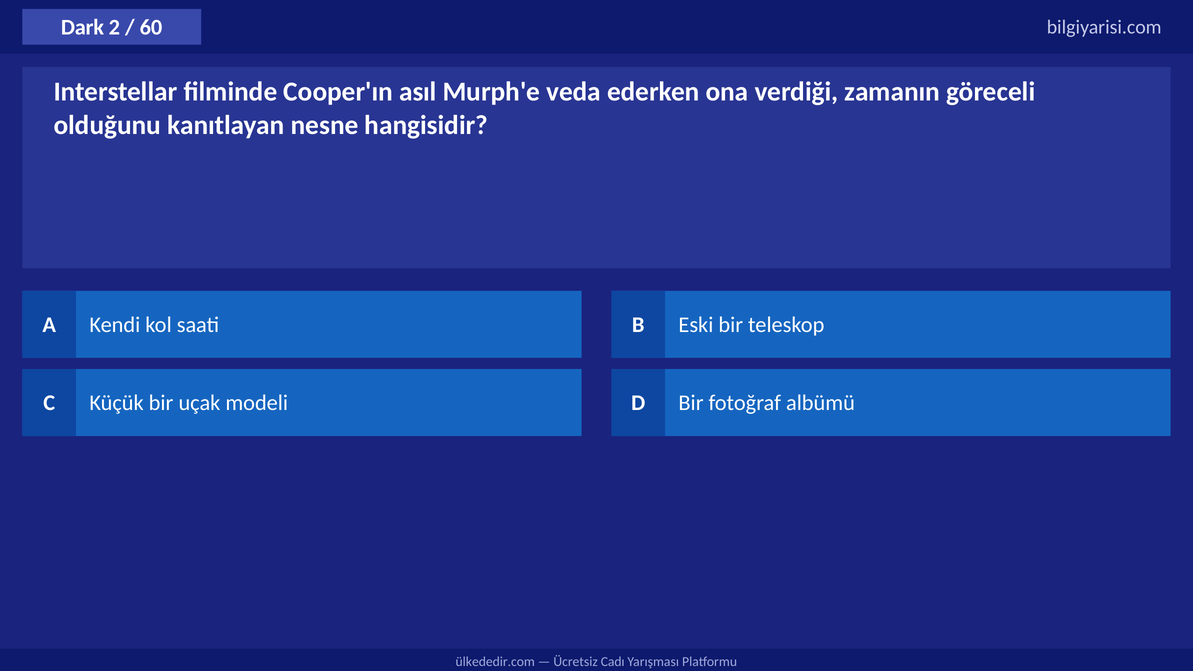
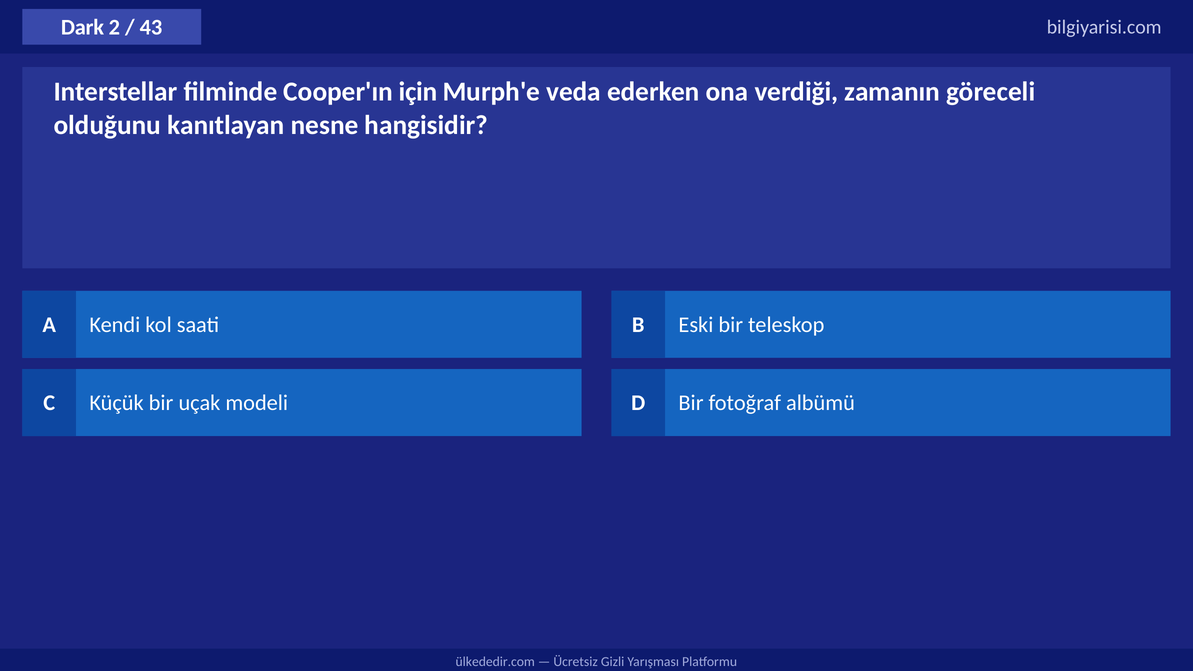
60: 60 -> 43 (151, 27)
asıl: asıl -> için (418, 92)
Cadı: Cadı -> Gizli (613, 662)
